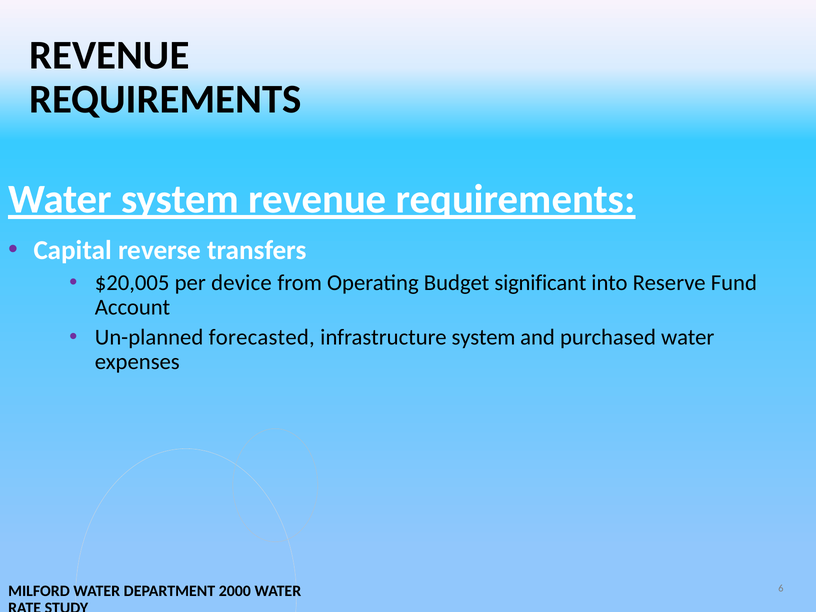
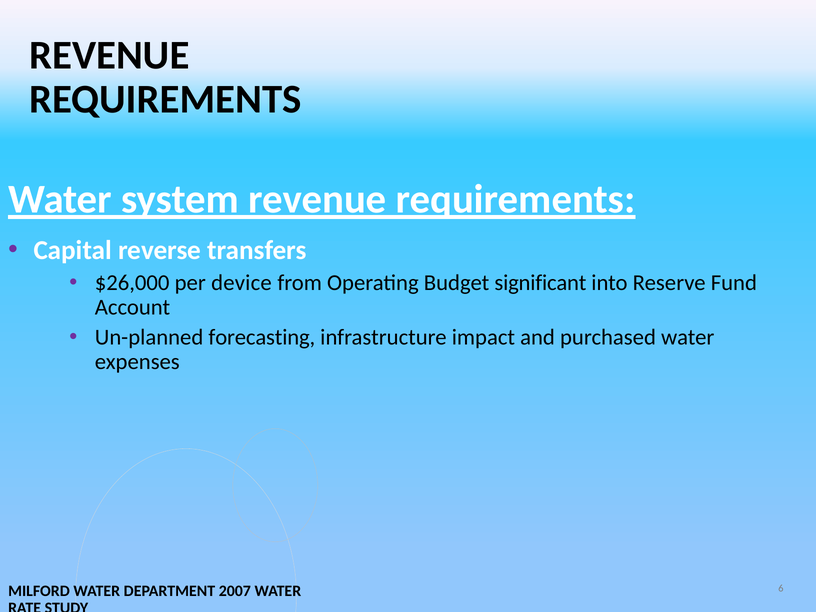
$20,005: $20,005 -> $26,000 (132, 283)
forecasted: forecasted -> forecasting (262, 337)
infrastructure system: system -> impact (483, 337)
2000: 2000 -> 2007 (235, 591)
